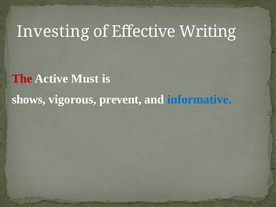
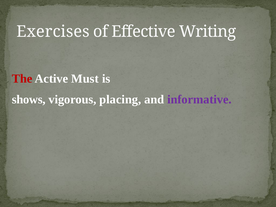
Investing: Investing -> Exercises (53, 32)
prevent: prevent -> placing (120, 99)
informative colour: blue -> purple (199, 99)
